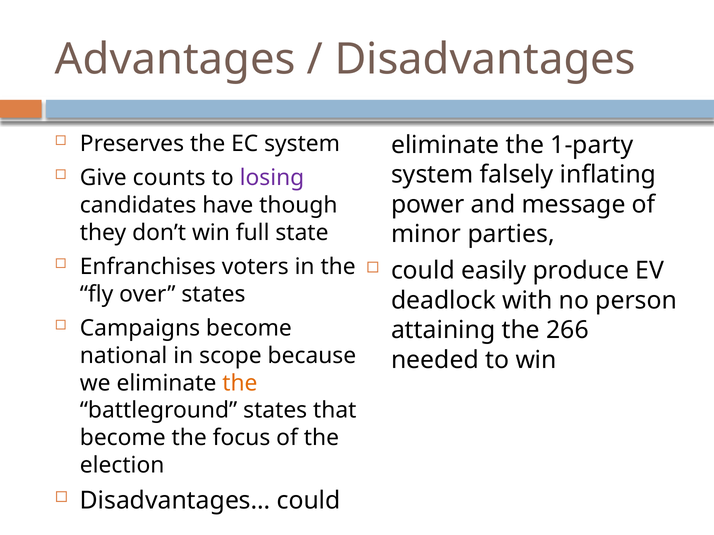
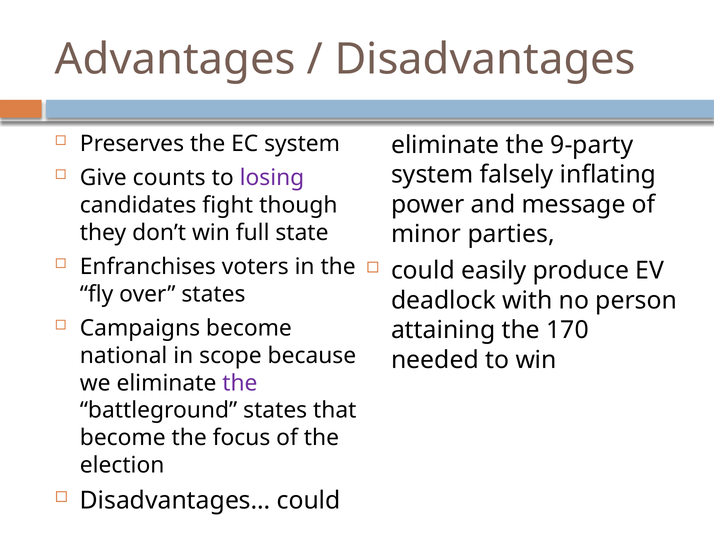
1-party: 1-party -> 9-party (592, 145)
have: have -> fight (228, 205)
266: 266 -> 170 (568, 330)
the colour: orange -> purple (240, 383)
